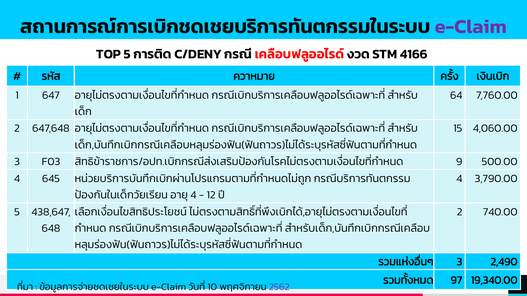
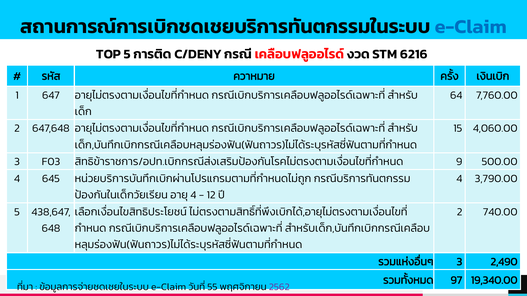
e-Claim colour: purple -> blue (471, 27)
4166: 4166 -> 6216 (414, 54)
10: 10 -> 55 (212, 287)
